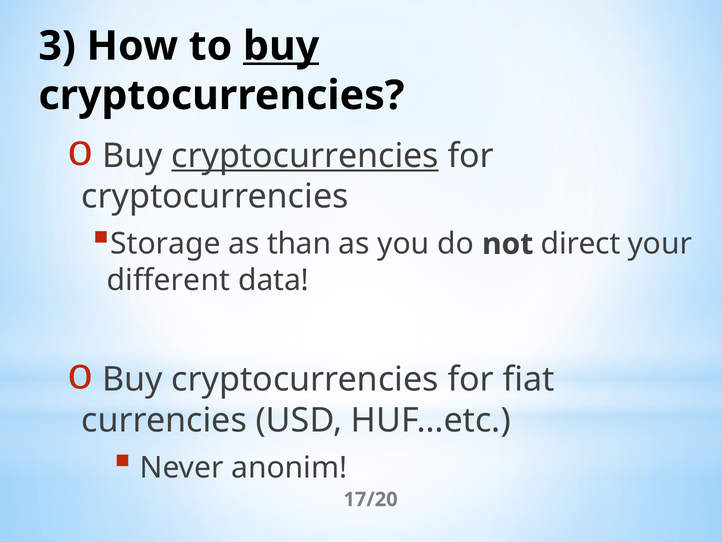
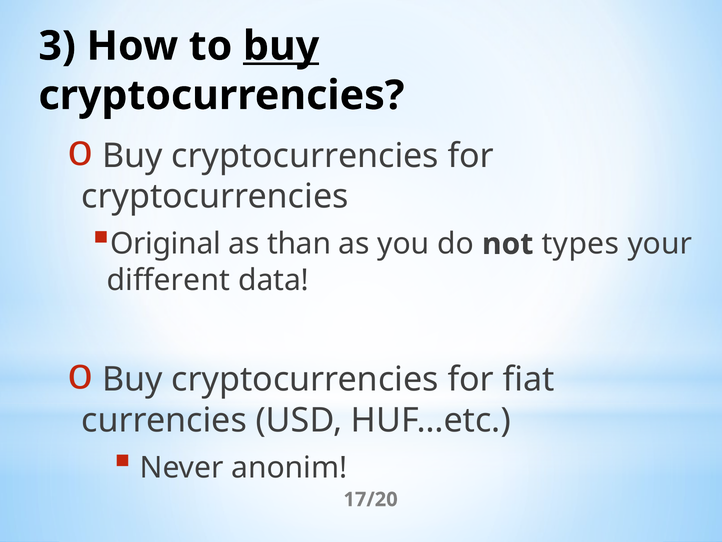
cryptocurrencies underline: present -> none (305, 156)
Storage: Storage -> Original (166, 244)
direct: direct -> types (580, 244)
